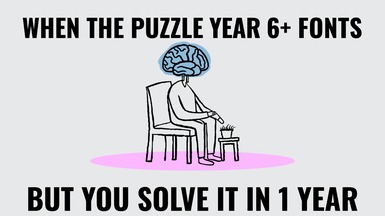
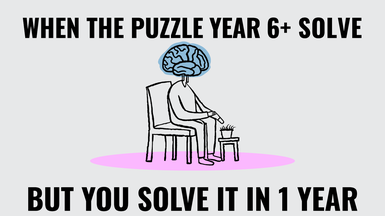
6+ FONTS: FONTS -> SOLVE (330, 30)
